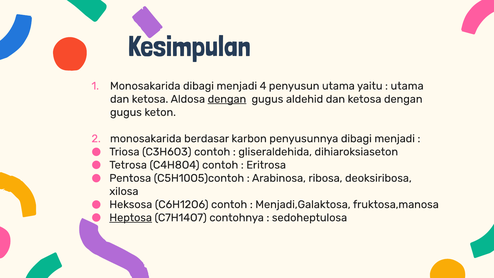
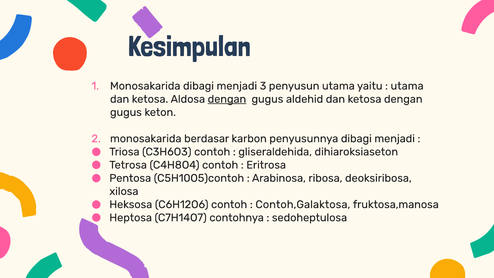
4: 4 -> 3 (263, 86)
Menjadi,Galaktosa: Menjadi,Galaktosa -> Contoh,Galaktosa (303, 204)
Heptosa underline: present -> none (131, 218)
